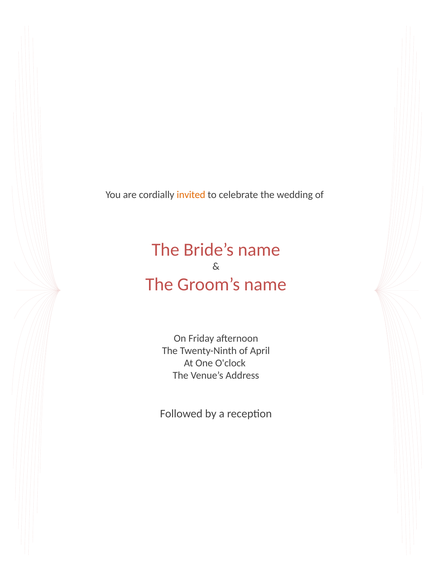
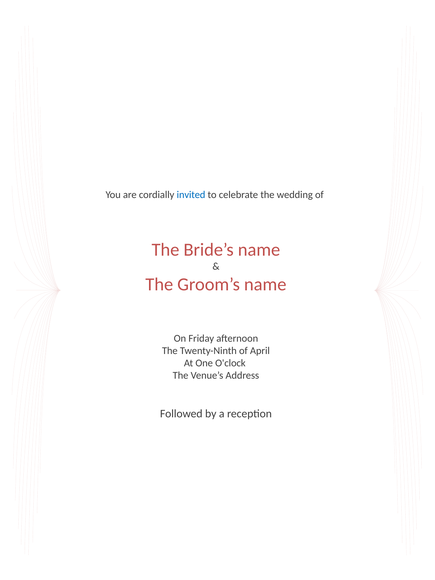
invited colour: orange -> blue (191, 195)
